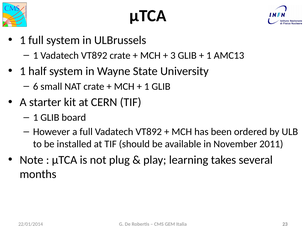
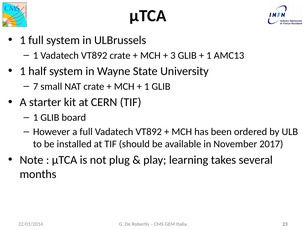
6: 6 -> 7 (36, 86)
2011: 2011 -> 2017 (271, 144)
